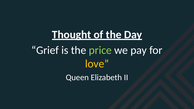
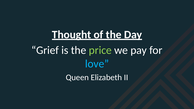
love colour: yellow -> light blue (97, 64)
